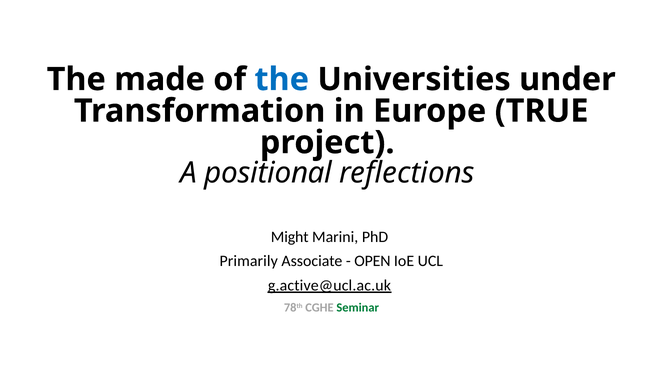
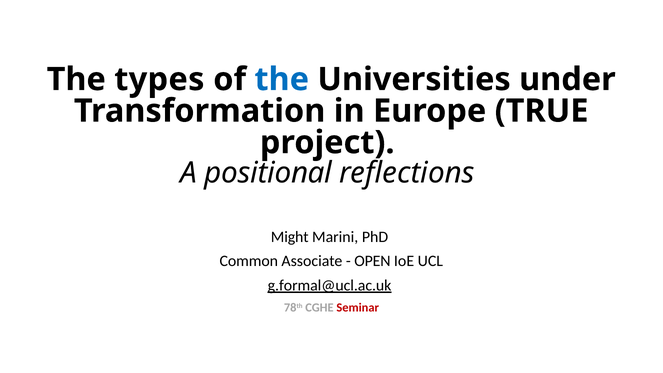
made: made -> types (159, 79)
Primarily: Primarily -> Common (249, 261)
g.active@ucl.ac.uk: g.active@ucl.ac.uk -> g.formal@ucl.ac.uk (330, 285)
Seminar colour: green -> red (358, 308)
